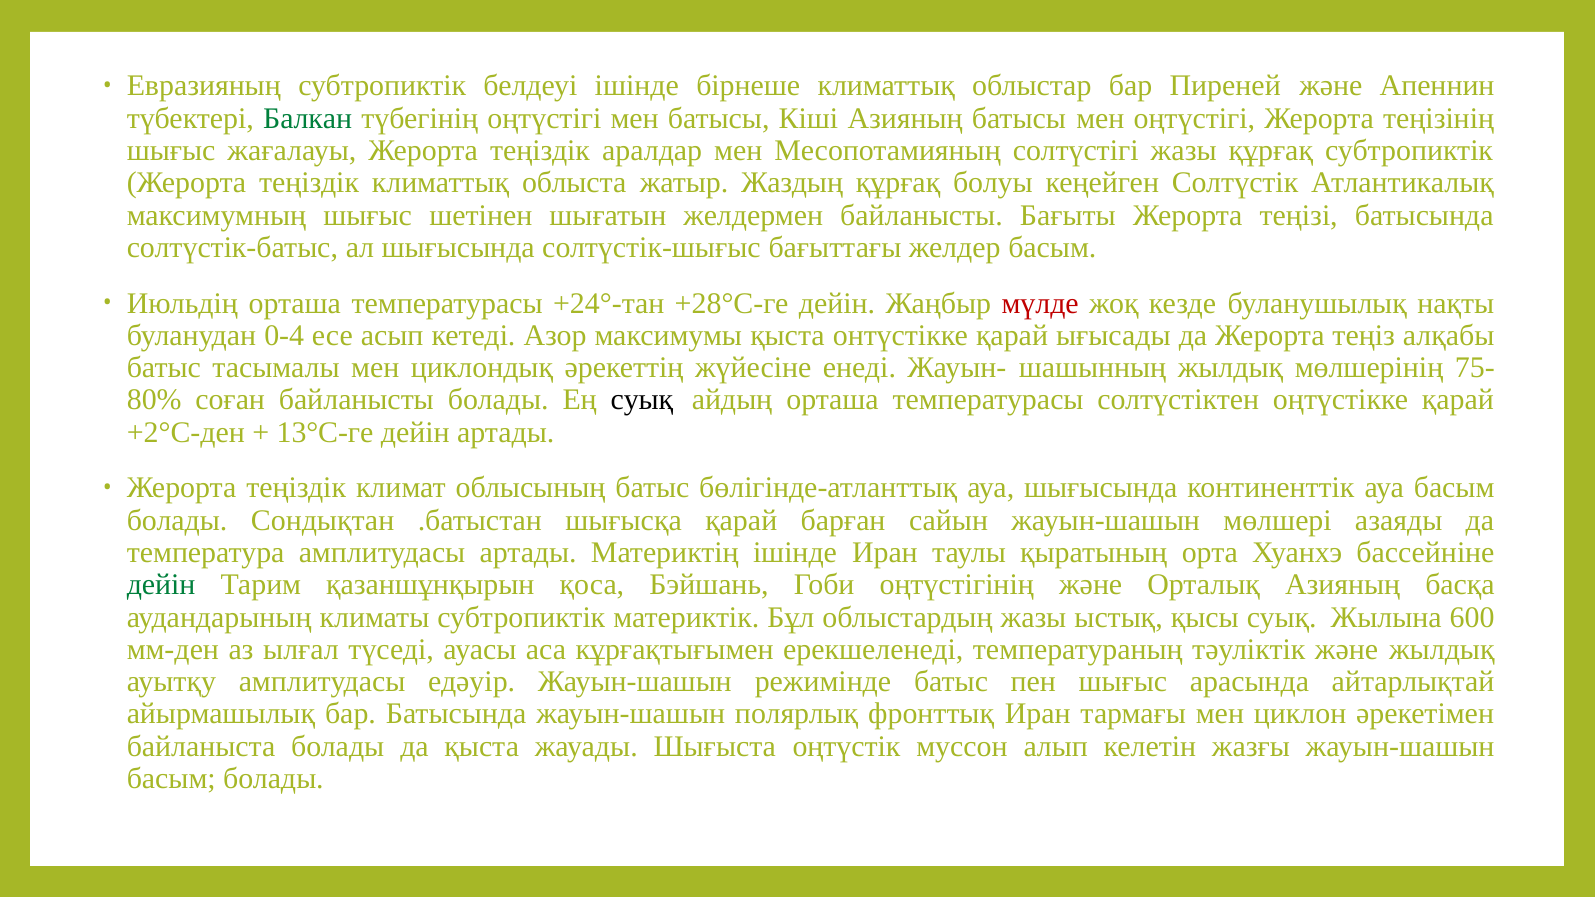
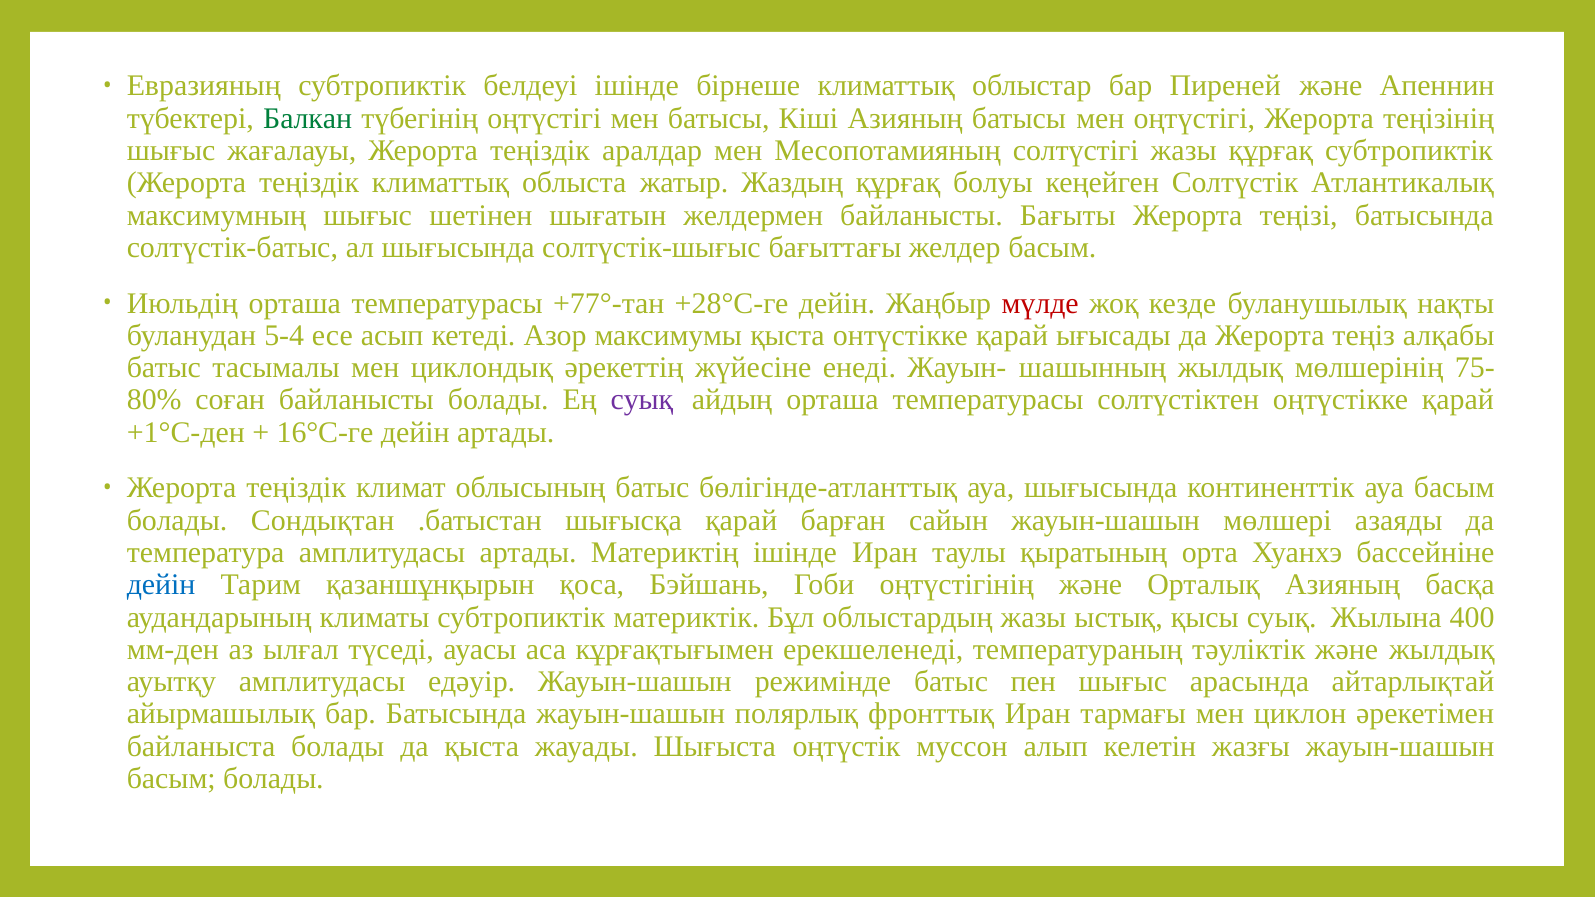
+24°-тан: +24°-тан -> +77°-тан (609, 303)
0-4: 0-4 -> 5-4 (284, 336)
суық colour: black -> purple (642, 400)
+2°С-ден: +2°С-ден -> +1°С-ден (186, 432)
13°С-ге: 13°С-ге -> 16°С-ге (325, 432)
дейін colour: green -> blue (161, 585)
600: 600 -> 400 (1472, 617)
